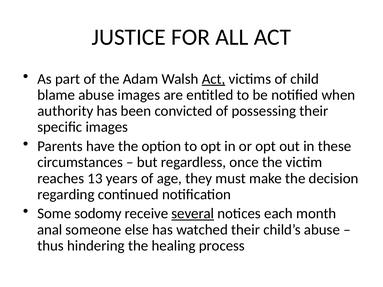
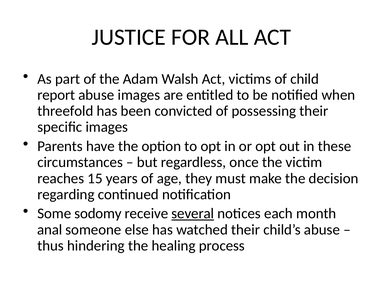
Act underline: present -> none (214, 79)
blame: blame -> report (56, 95)
authority: authority -> threefold (65, 111)
13: 13 -> 15 (95, 179)
